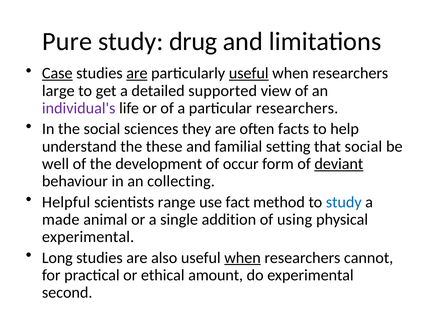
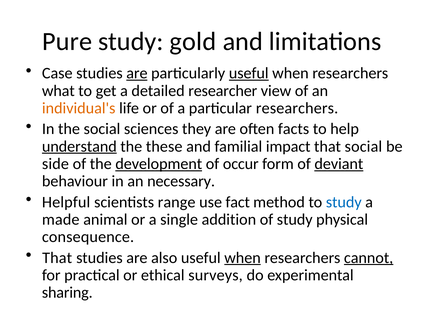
drug: drug -> gold (193, 42)
Case underline: present -> none (57, 73)
large: large -> what (58, 91)
supported: supported -> researcher (223, 91)
individual's colour: purple -> orange (79, 108)
understand underline: none -> present (79, 147)
setting: setting -> impact (288, 147)
well: well -> side (55, 164)
development underline: none -> present (159, 164)
collecting: collecting -> necessary (181, 181)
of using: using -> study (295, 220)
experimental: experimental -> consequence (88, 237)
Long: Long -> That (57, 258)
cannot underline: none -> present (369, 258)
amount: amount -> surveys (216, 276)
second: second -> sharing (67, 293)
